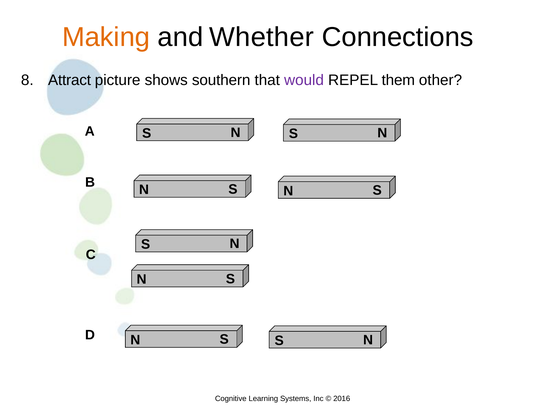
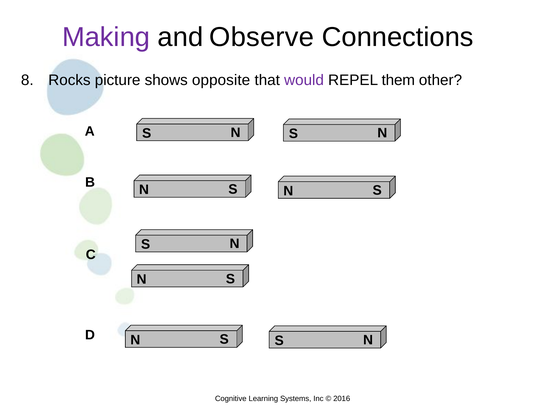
Making colour: orange -> purple (106, 37)
Whether: Whether -> Observe (262, 37)
Attract: Attract -> Rocks (69, 80)
southern: southern -> opposite (221, 80)
